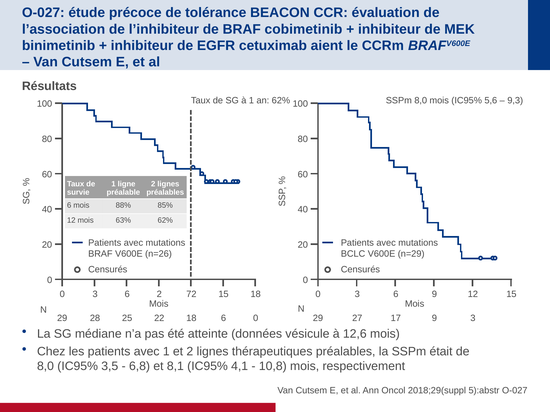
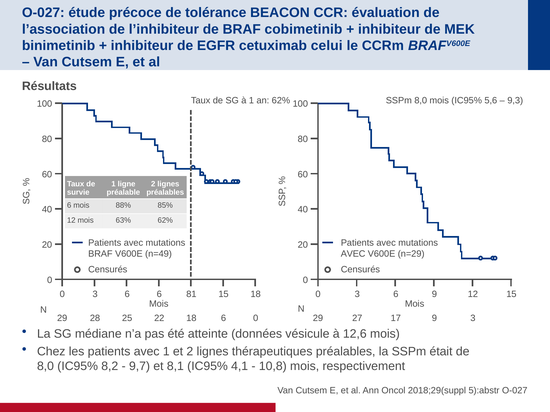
aient: aient -> celui (327, 46)
n=26: n=26 -> n=49 (159, 254)
BCLC: BCLC -> AVEC (353, 254)
6 2: 2 -> 6 (159, 294)
72: 72 -> 81 (191, 294)
3,5: 3,5 -> 8,2 (110, 367)
6,8: 6,8 -> 9,7 (140, 367)
